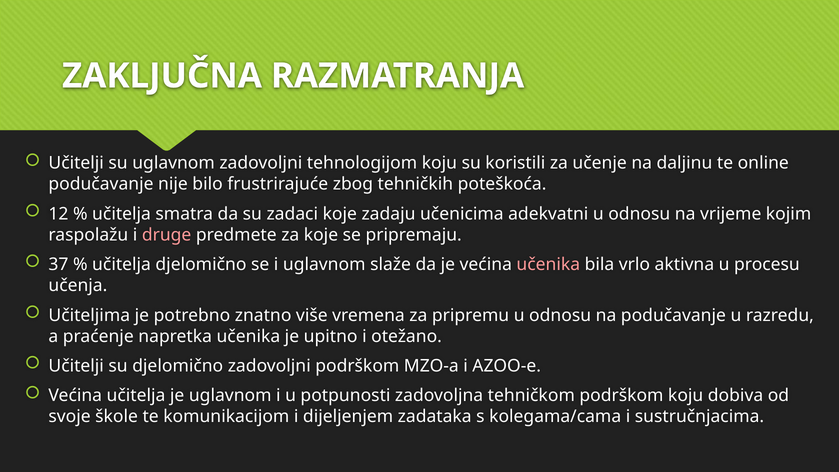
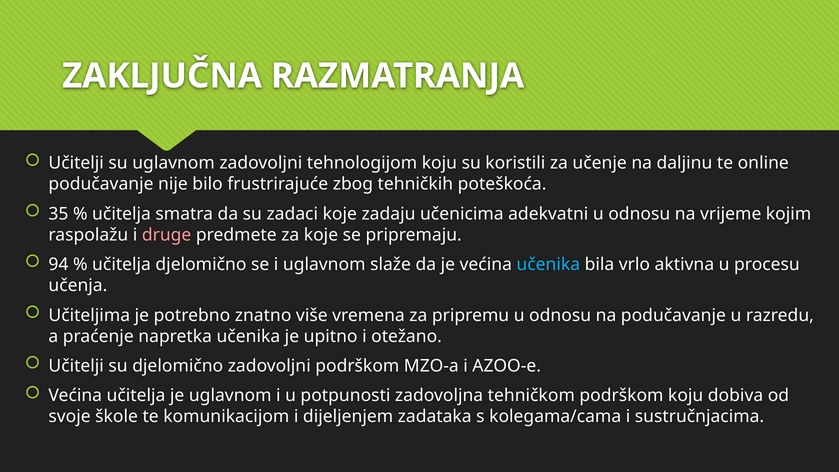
12: 12 -> 35 (58, 214)
37: 37 -> 94 (58, 265)
učenika colour: pink -> light blue (548, 265)
